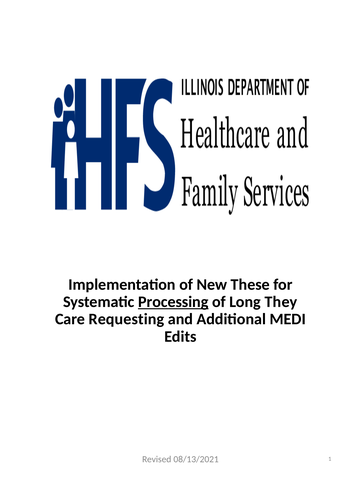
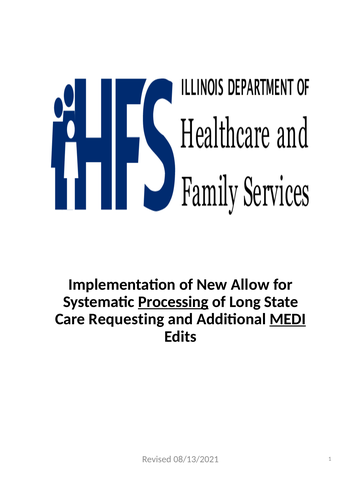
These: These -> Allow (250, 285)
They: They -> State (281, 302)
MEDI underline: none -> present (288, 319)
